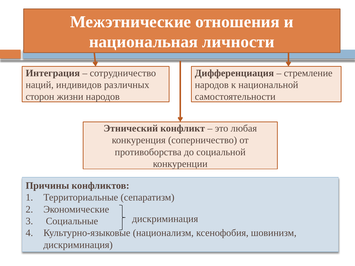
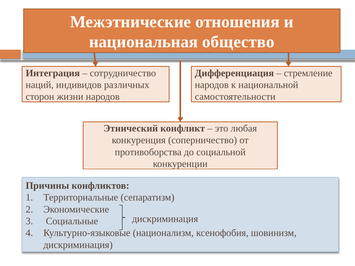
личности: личности -> общество (238, 42)
